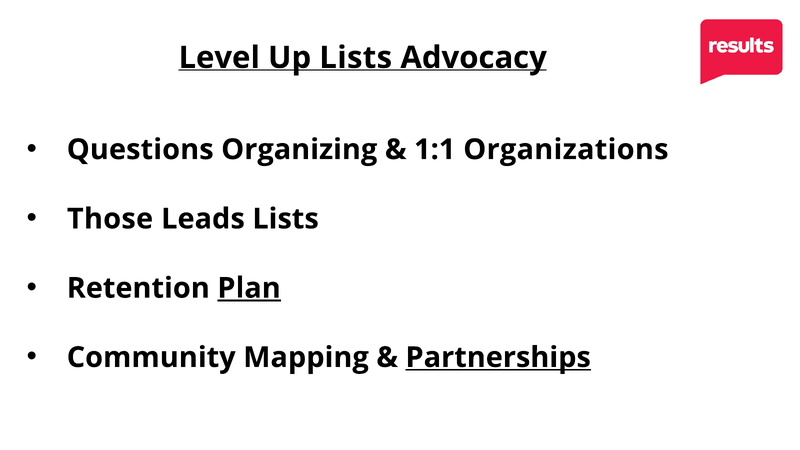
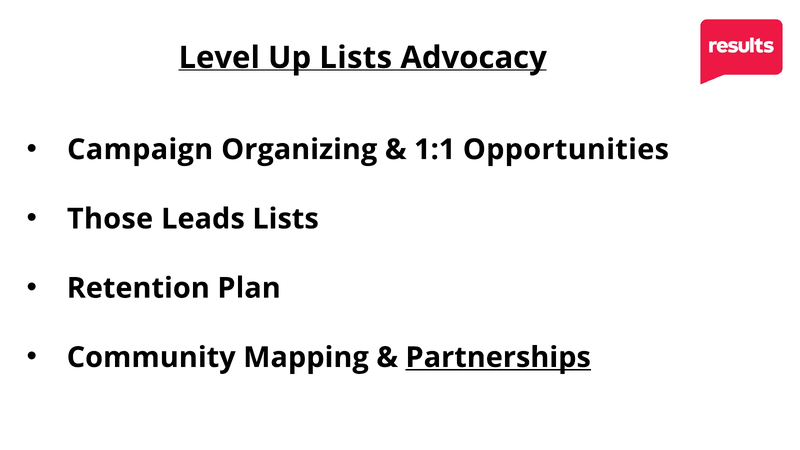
Questions: Questions -> Campaign (140, 150)
Organizations: Organizations -> Opportunities (566, 150)
Plan underline: present -> none (249, 288)
